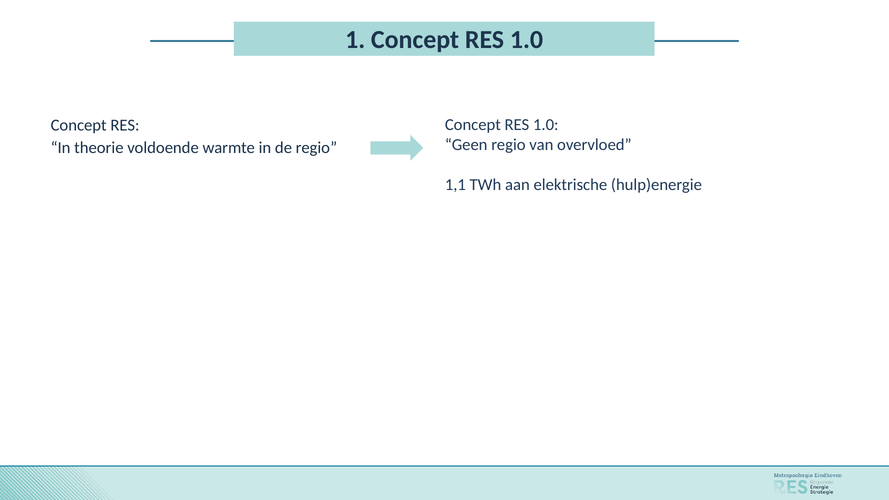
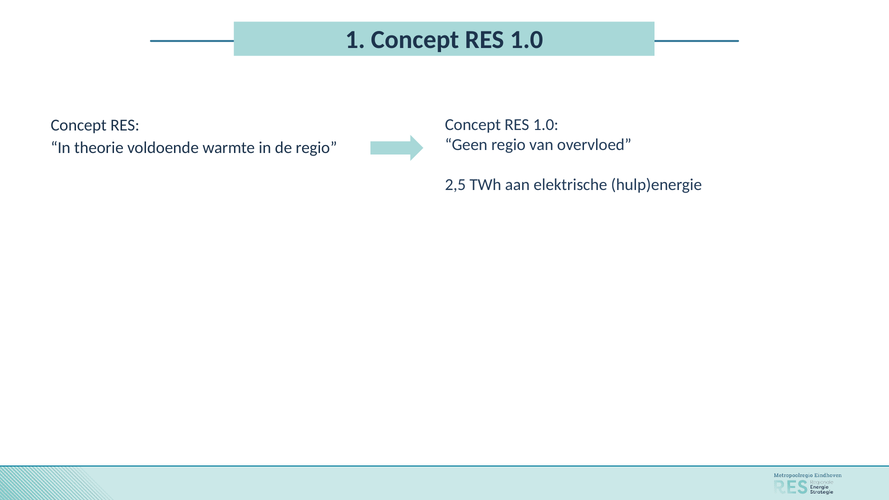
1,1: 1,1 -> 2,5 (455, 185)
